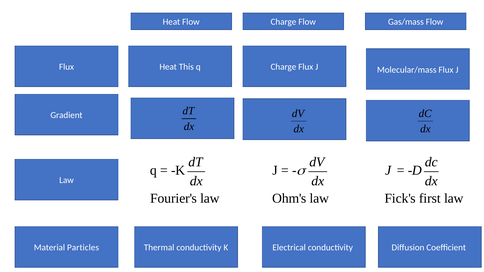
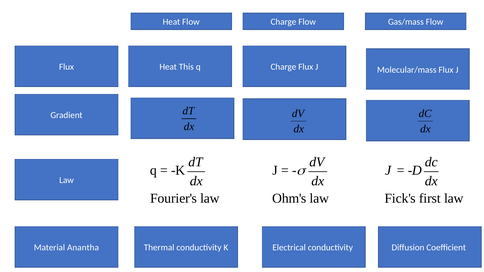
Particles: Particles -> Anantha (83, 248)
